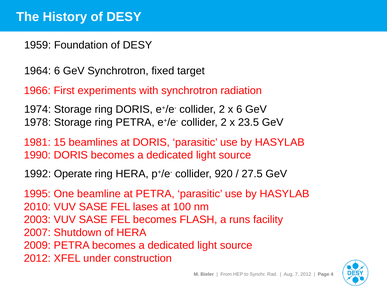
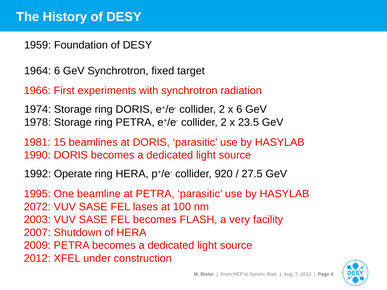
2010: 2010 -> 2072 (37, 207)
runs: runs -> very (240, 220)
